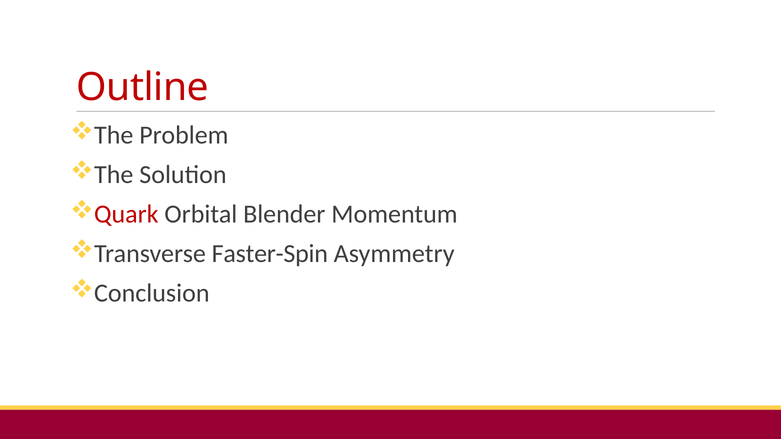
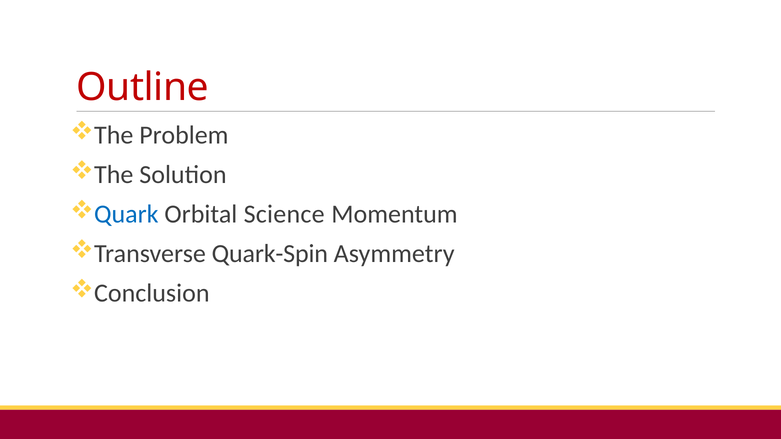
Quark colour: red -> blue (126, 214)
Blender: Blender -> Science (284, 214)
Faster-Spin: Faster-Spin -> Quark-Spin (270, 254)
